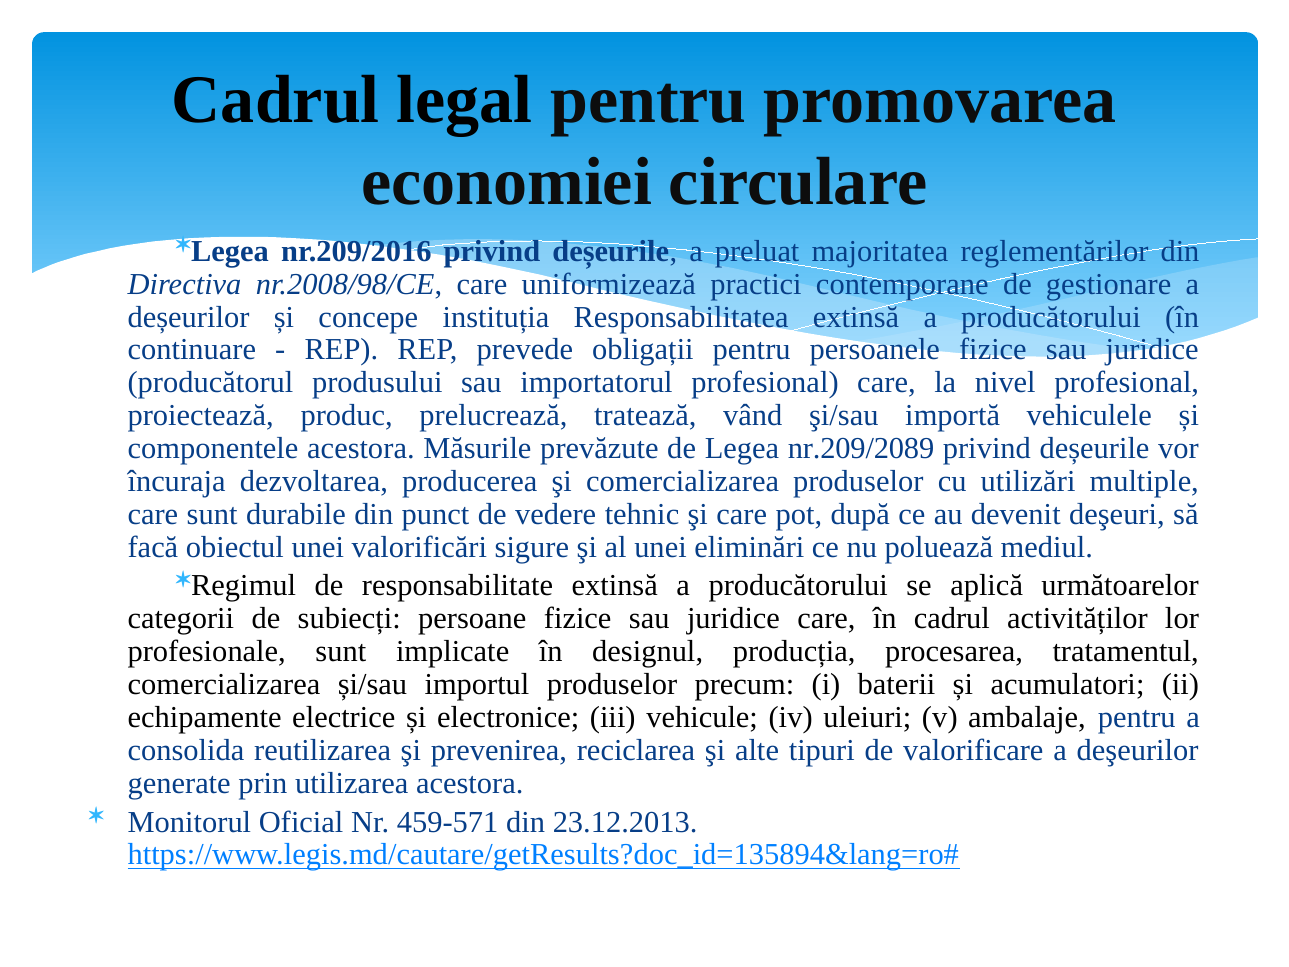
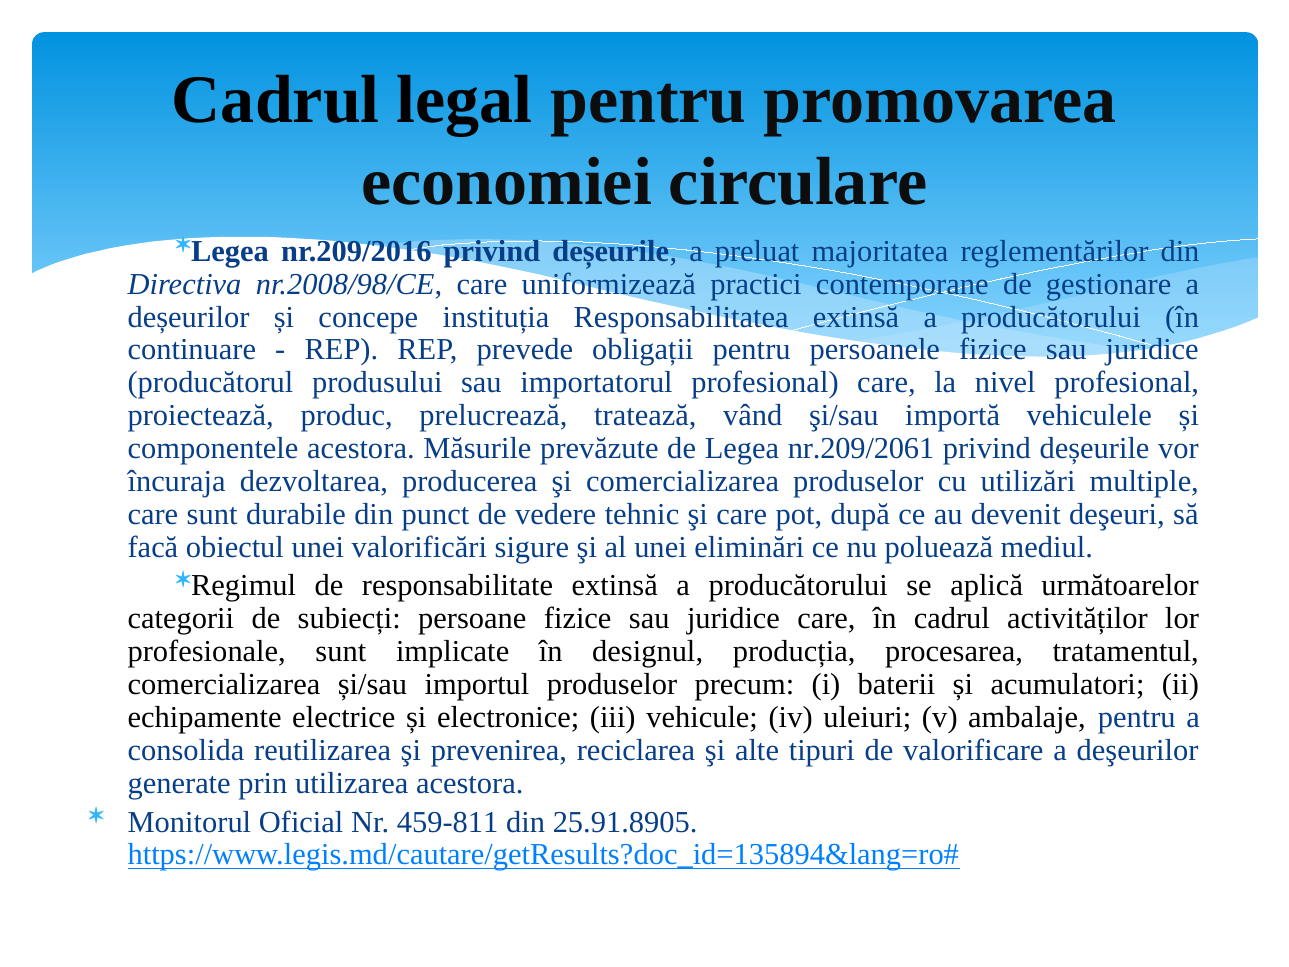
nr.209/2089: nr.209/2089 -> nr.209/2061 (861, 448)
459-571: 459-571 -> 459-811 (448, 822)
23.12.2013: 23.12.2013 -> 25.91.8905 (625, 822)
